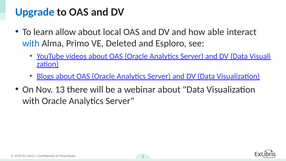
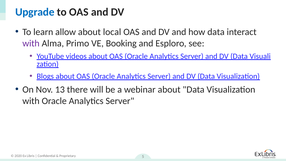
how able: able -> data (216, 32)
with colour: blue -> purple (31, 43)
Deleted: Deleted -> Booking (121, 43)
